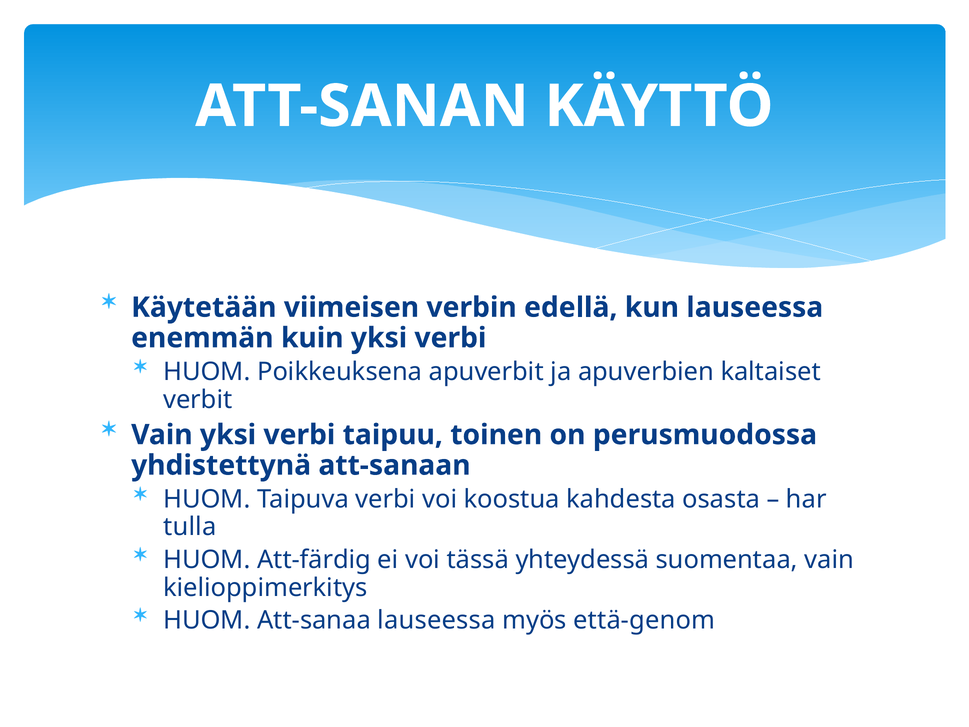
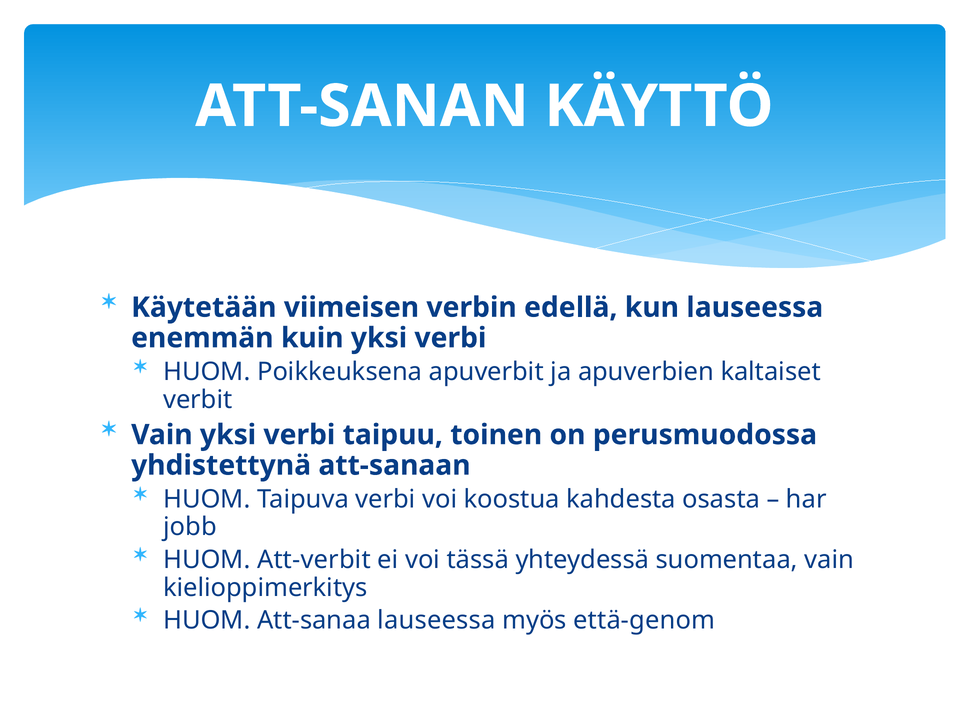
tulla: tulla -> jobb (190, 527)
Att-färdig: Att-färdig -> Att-verbit (314, 560)
